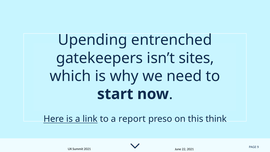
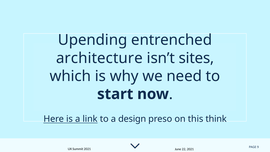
gatekeepers: gatekeepers -> architecture (99, 58)
report: report -> design (132, 119)
